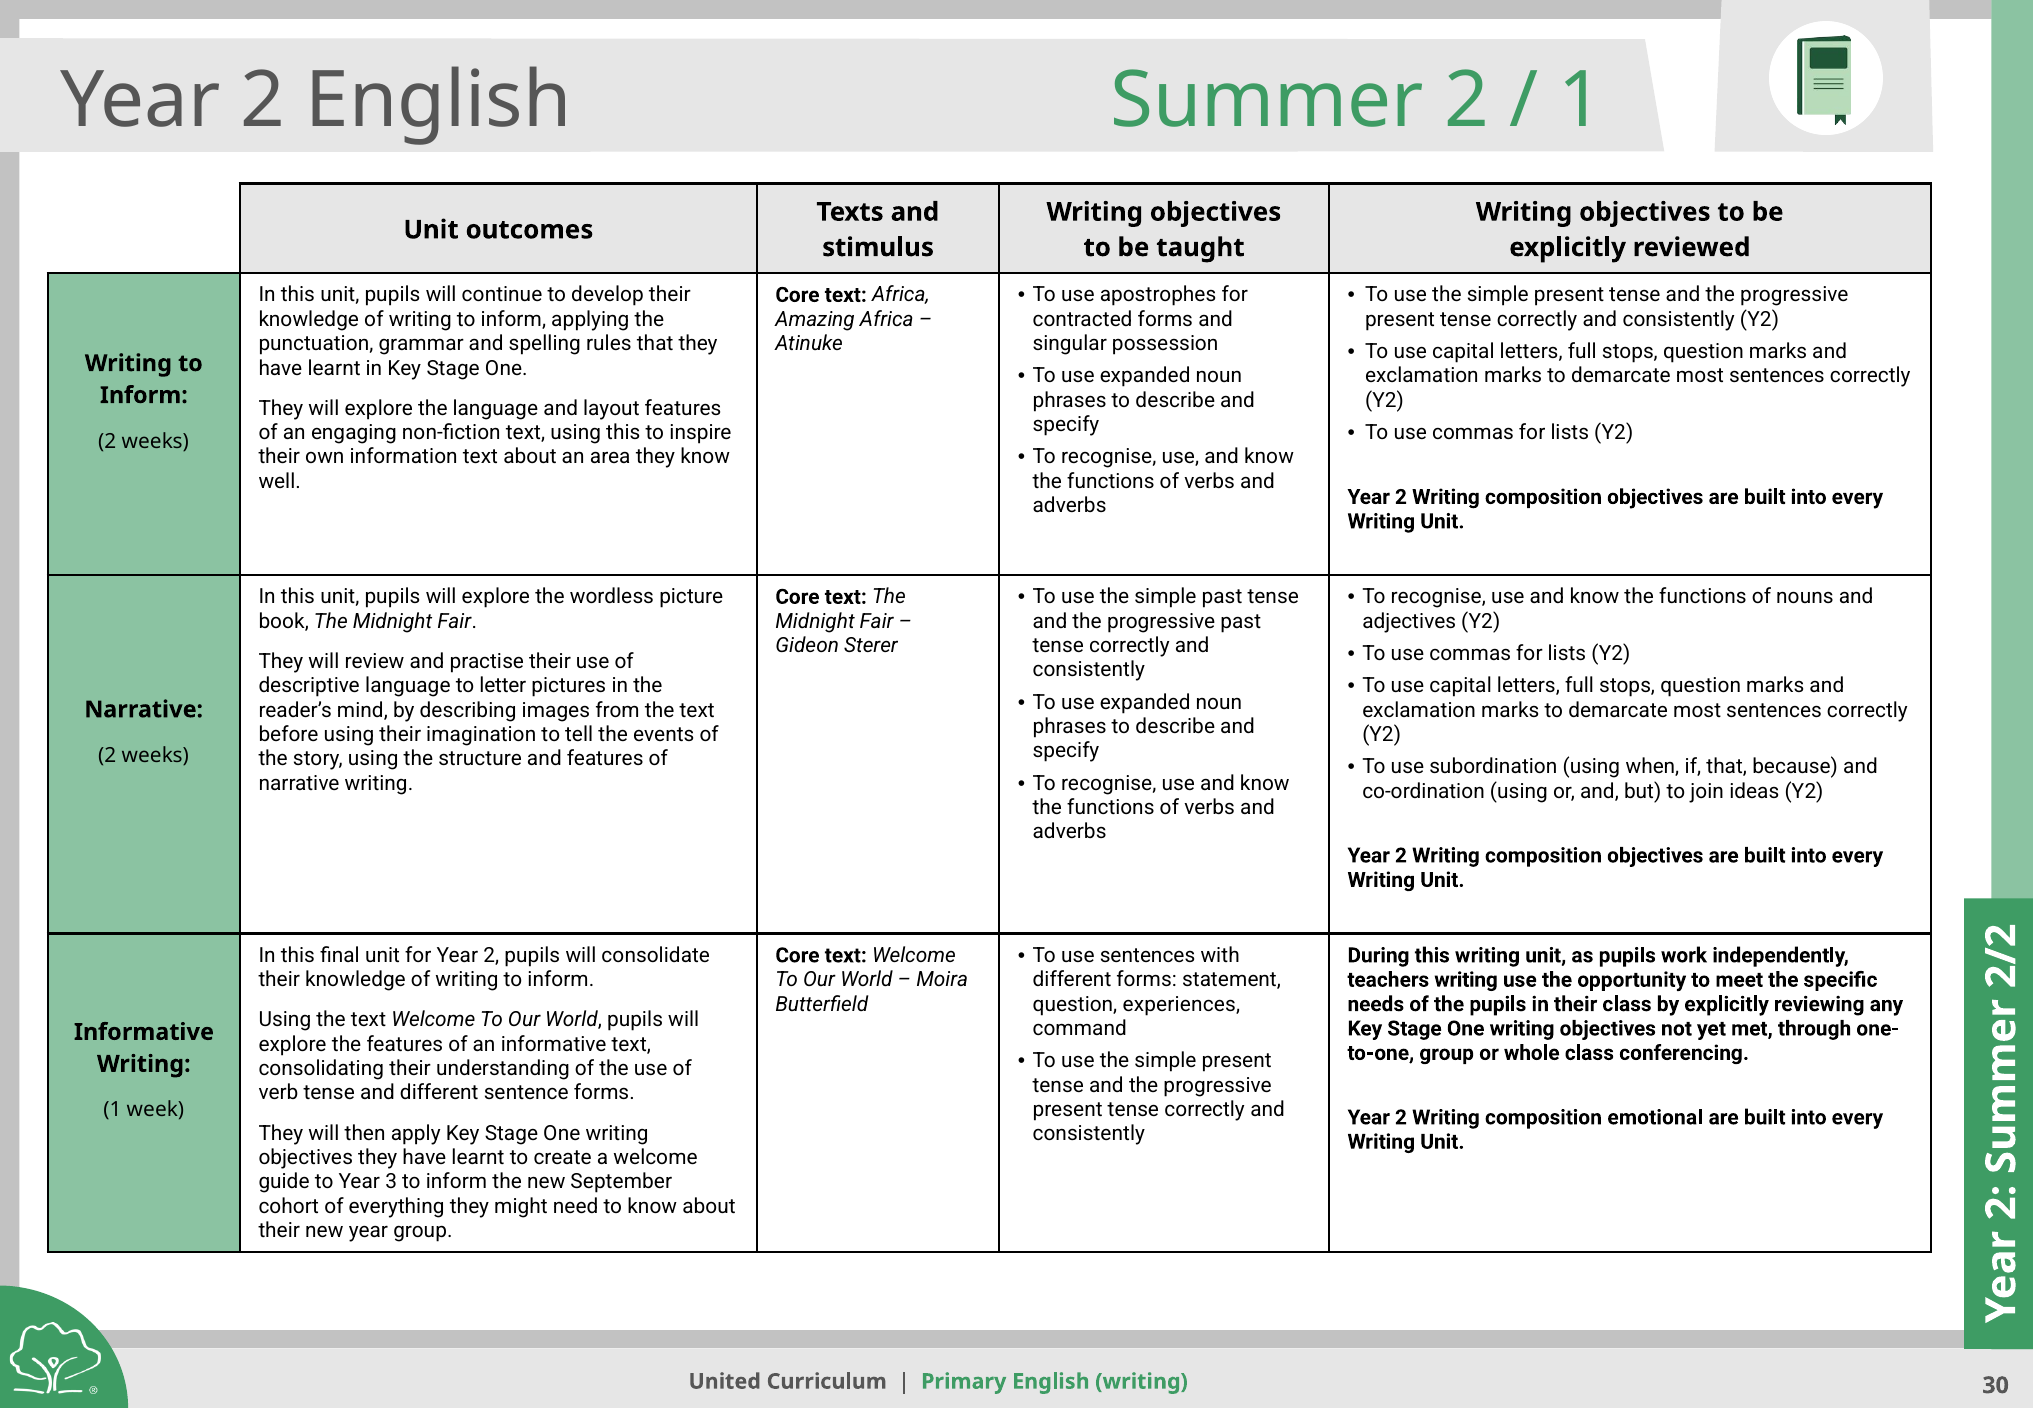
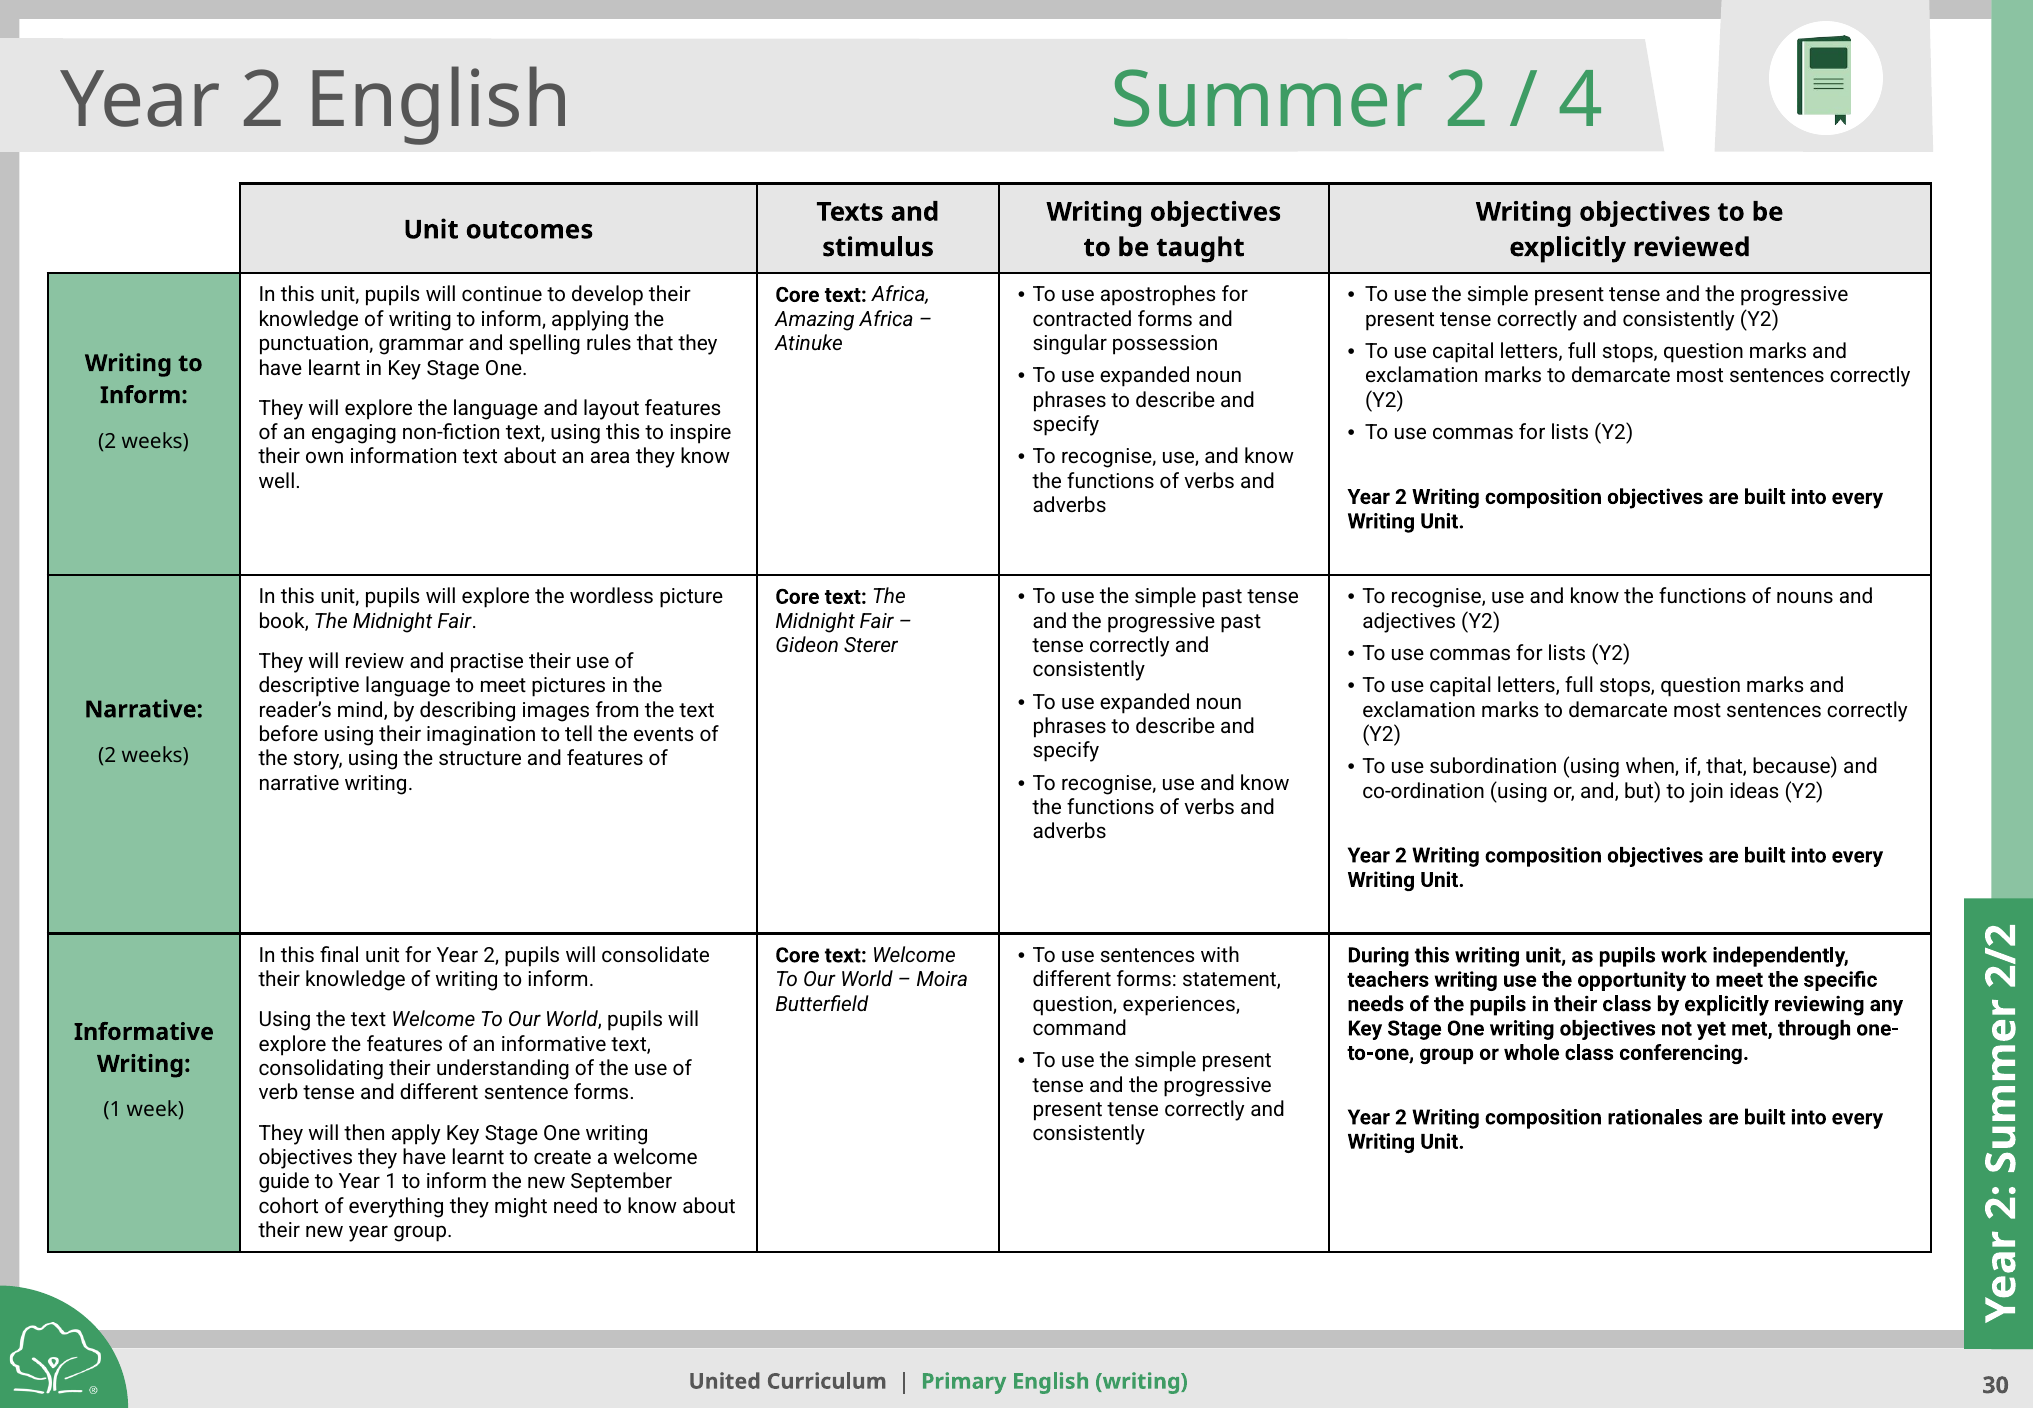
1: 1 -> 4 (1581, 100)
language to letter: letter -> meet (503, 685)
emotional: emotional -> rationales (1655, 1117)
Year 3: 3 -> 1 (391, 1181)
